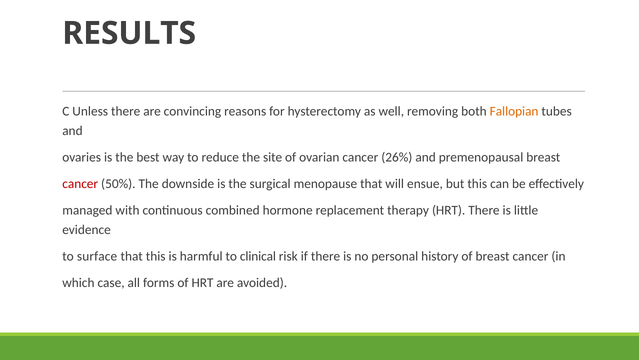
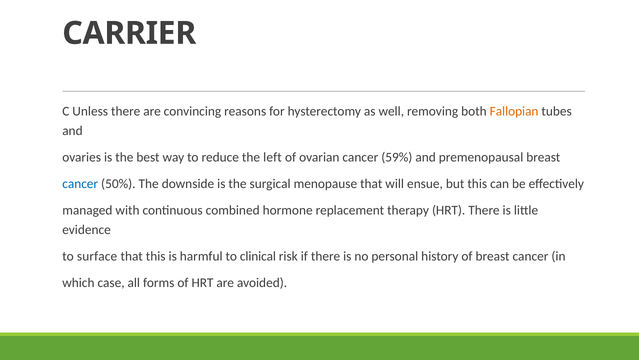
RESULTS: RESULTS -> CARRIER (129, 33)
site: site -> left (273, 157)
26%: 26% -> 59% (397, 157)
cancer colour: red -> blue (80, 184)
